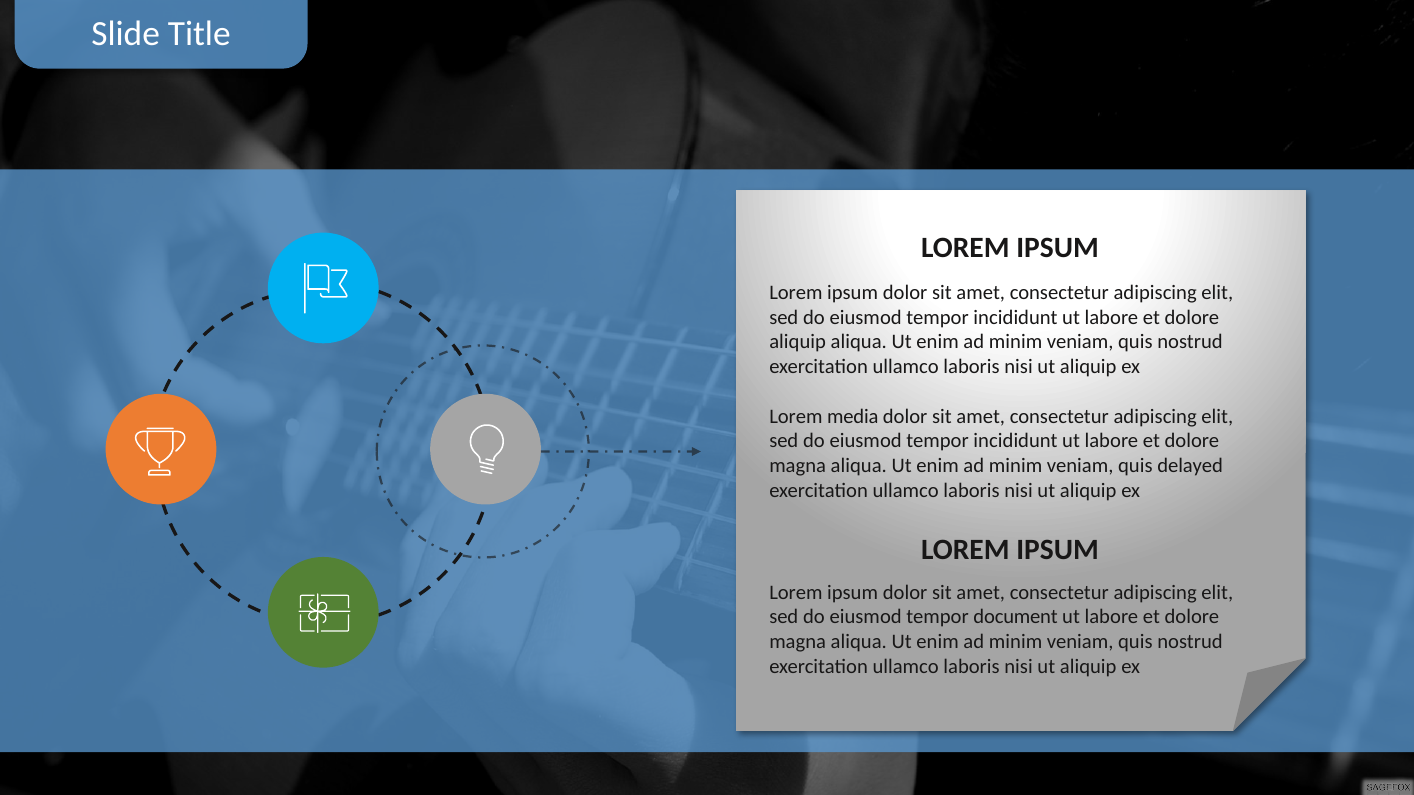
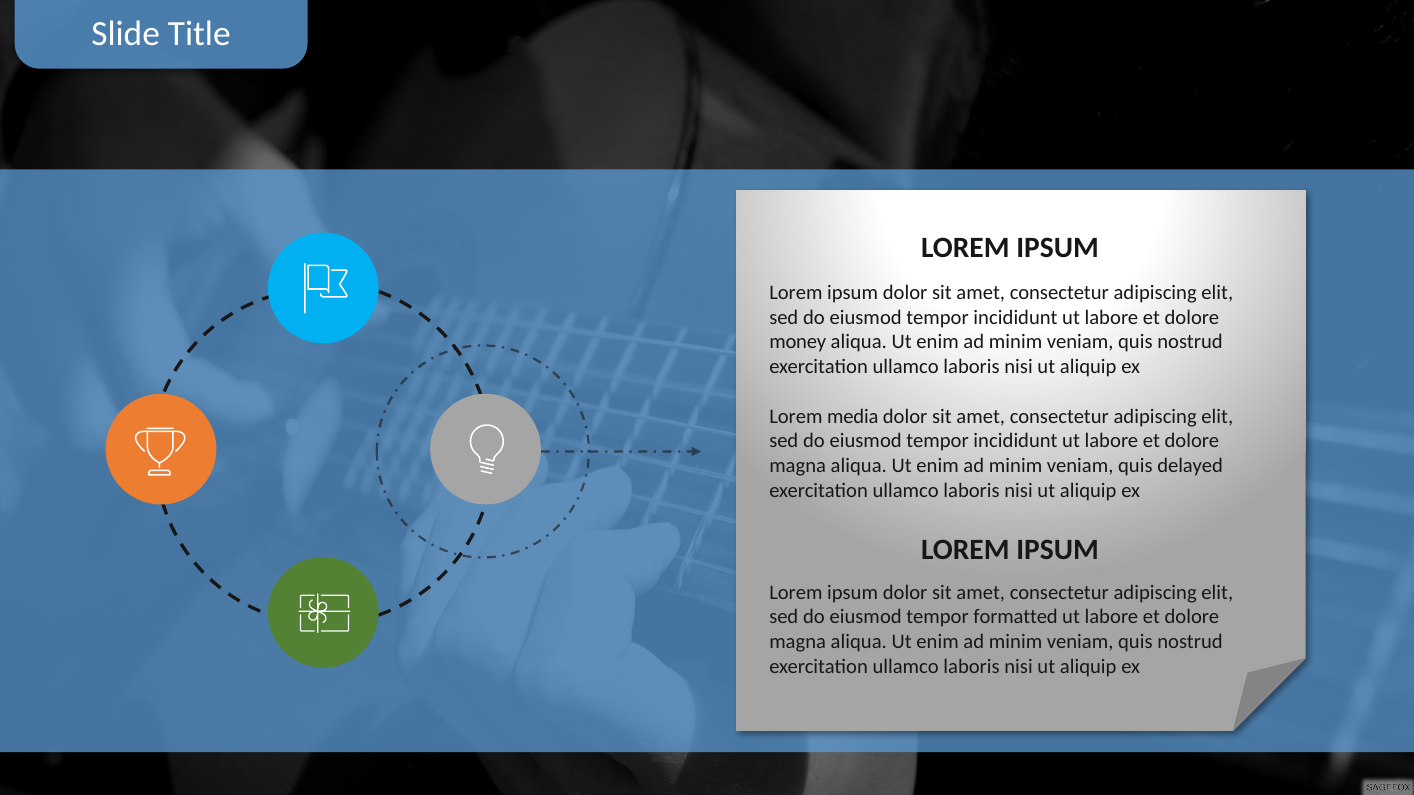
aliquip: aliquip -> money (798, 342)
document: document -> formatted (1016, 617)
